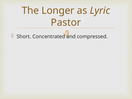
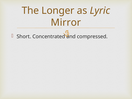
Pastor: Pastor -> Mirror (66, 22)
